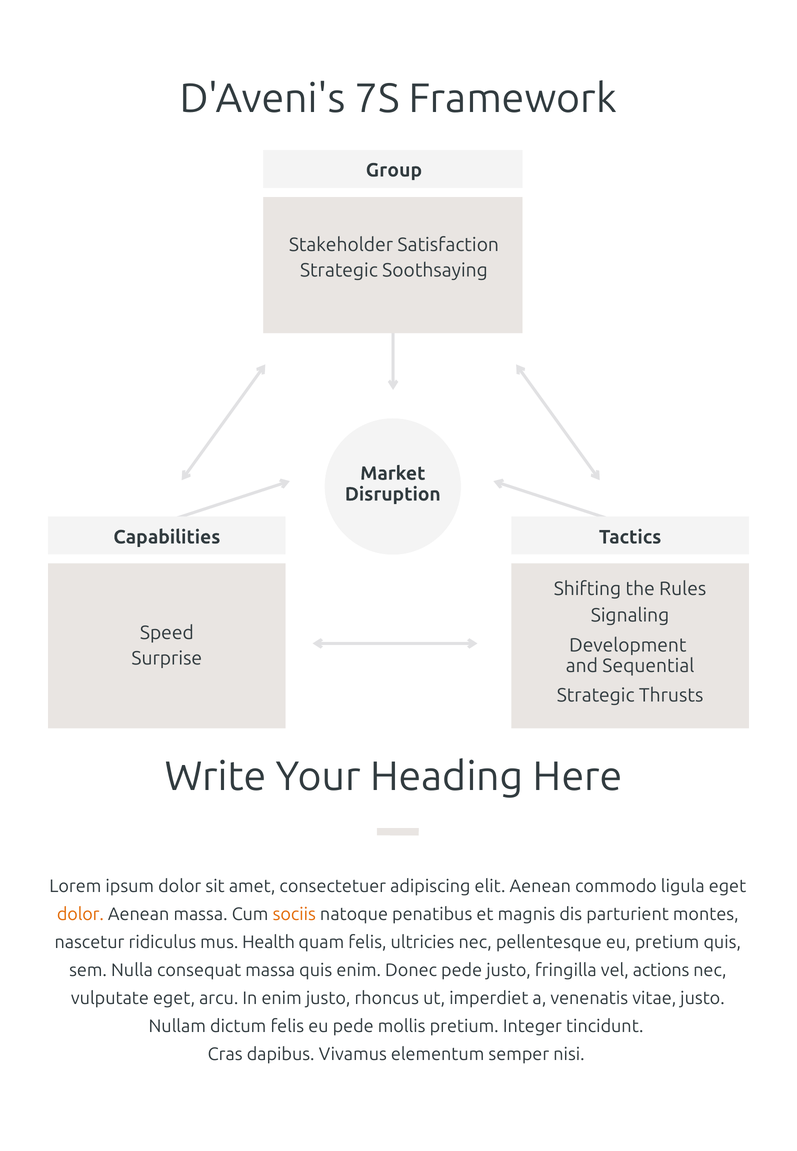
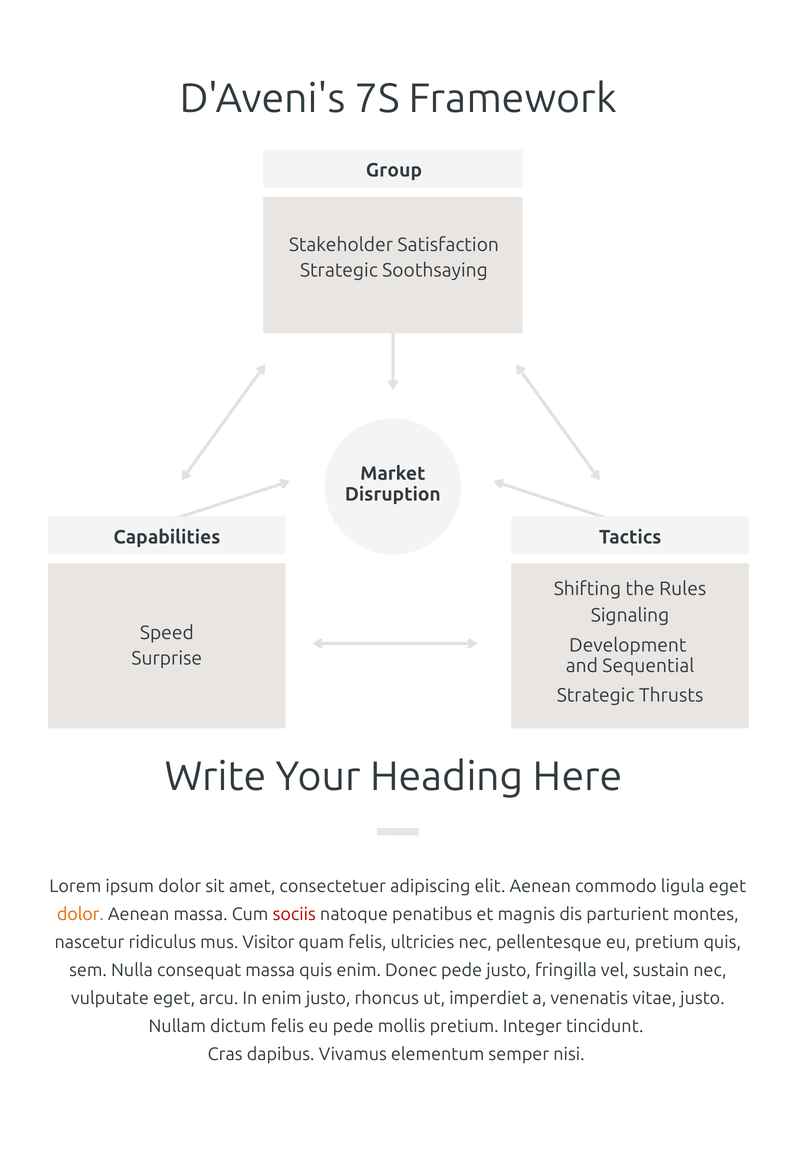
sociis colour: orange -> red (294, 914)
Health: Health -> Visitor (269, 942)
actions: actions -> sustain (661, 971)
